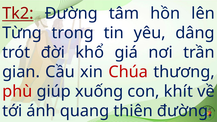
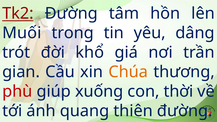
Từng: Từng -> Muối (22, 33)
Chúa colour: red -> orange (128, 72)
khít: khít -> thời (178, 91)
